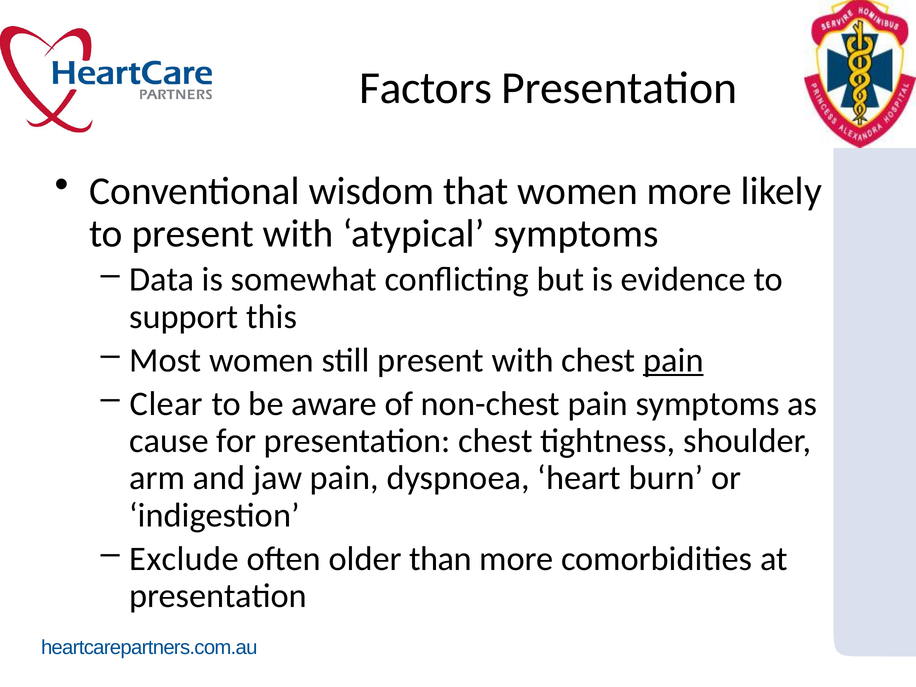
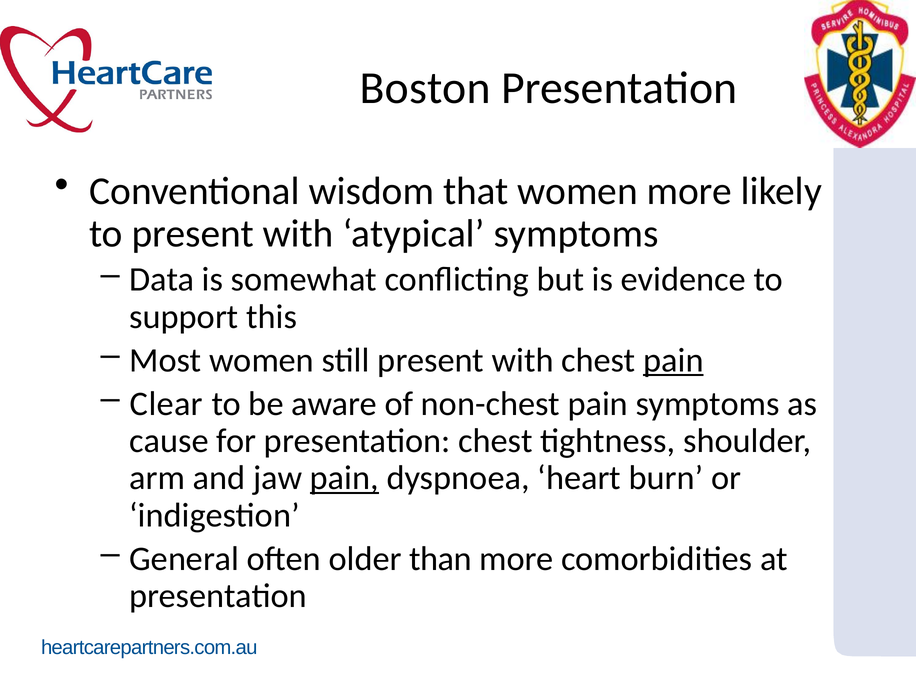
Factors: Factors -> Boston (425, 88)
pain underline: none -> present (344, 478)
Exclude: Exclude -> General (184, 559)
